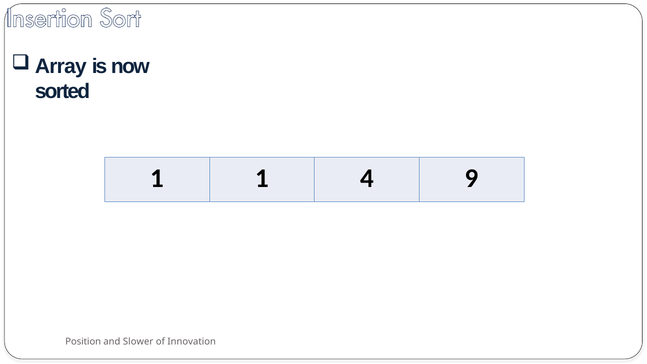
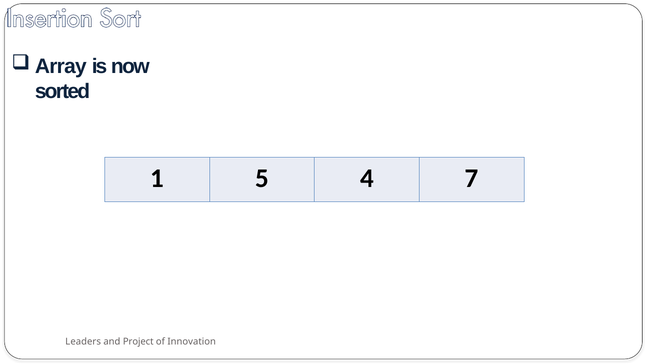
1 1: 1 -> 5 (262, 178)
9: 9 -> 7 (472, 178)
Position: Position -> Leaders (83, 341)
Slower: Slower -> Project (138, 341)
